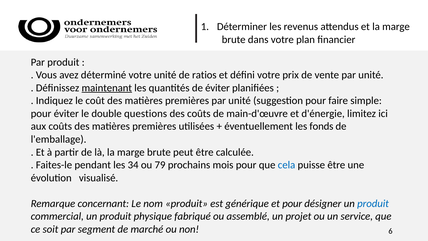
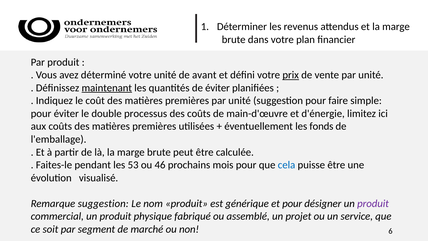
ratios: ratios -> avant (204, 75)
prix underline: none -> present (291, 75)
questions: questions -> processus (146, 113)
34: 34 -> 53 (133, 165)
79: 79 -> 46 (160, 165)
Remarque concernant: concernant -> suggestion (103, 203)
produit colour: blue -> purple (373, 203)
